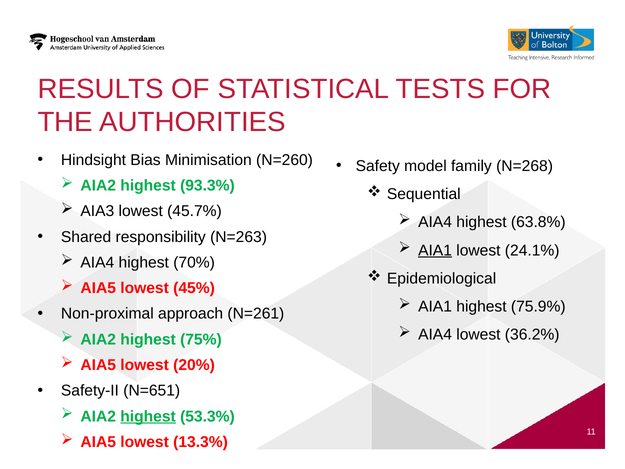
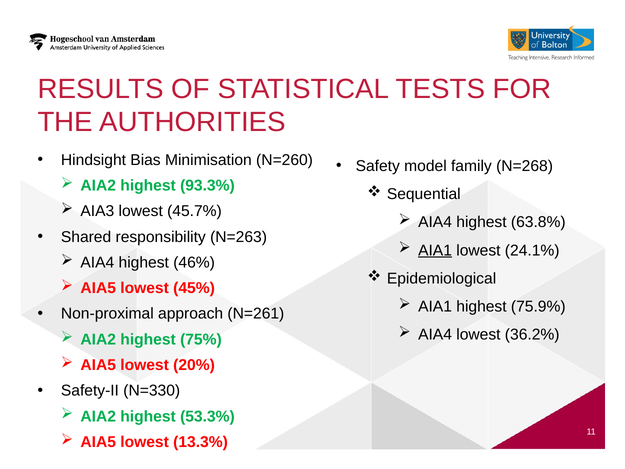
70%: 70% -> 46% (194, 262)
N=651: N=651 -> N=330 (152, 391)
highest underline: present -> none (148, 416)
